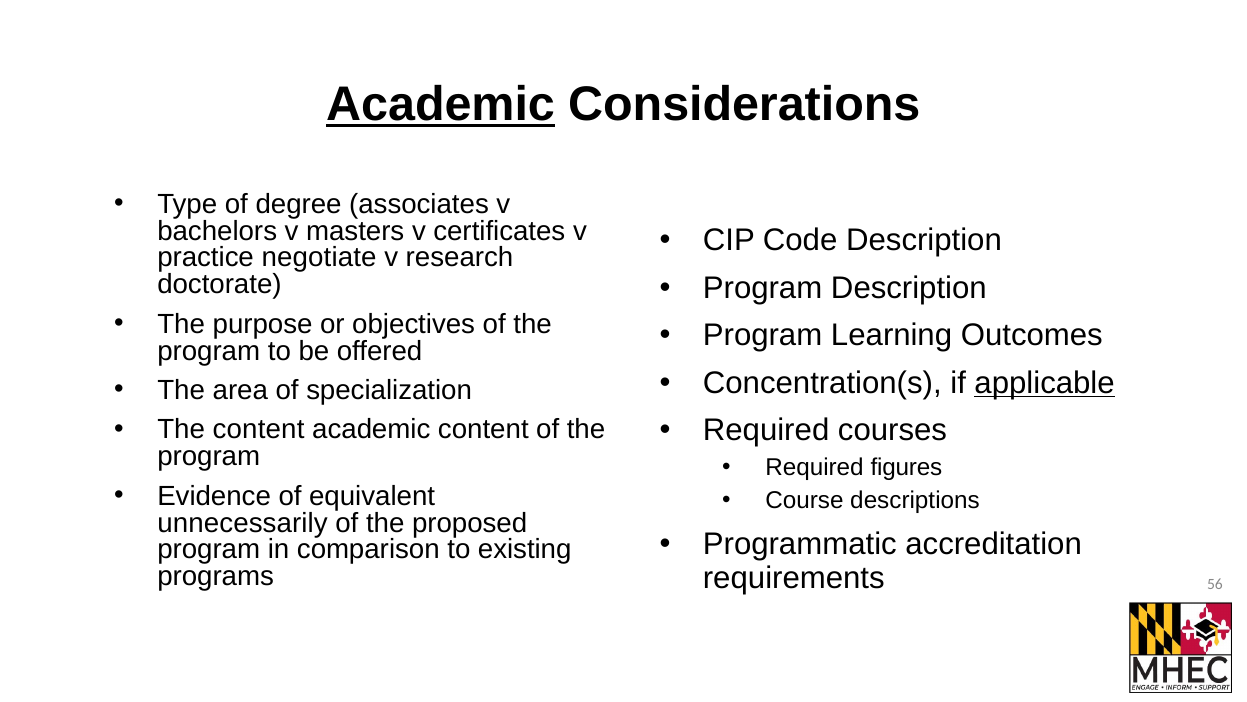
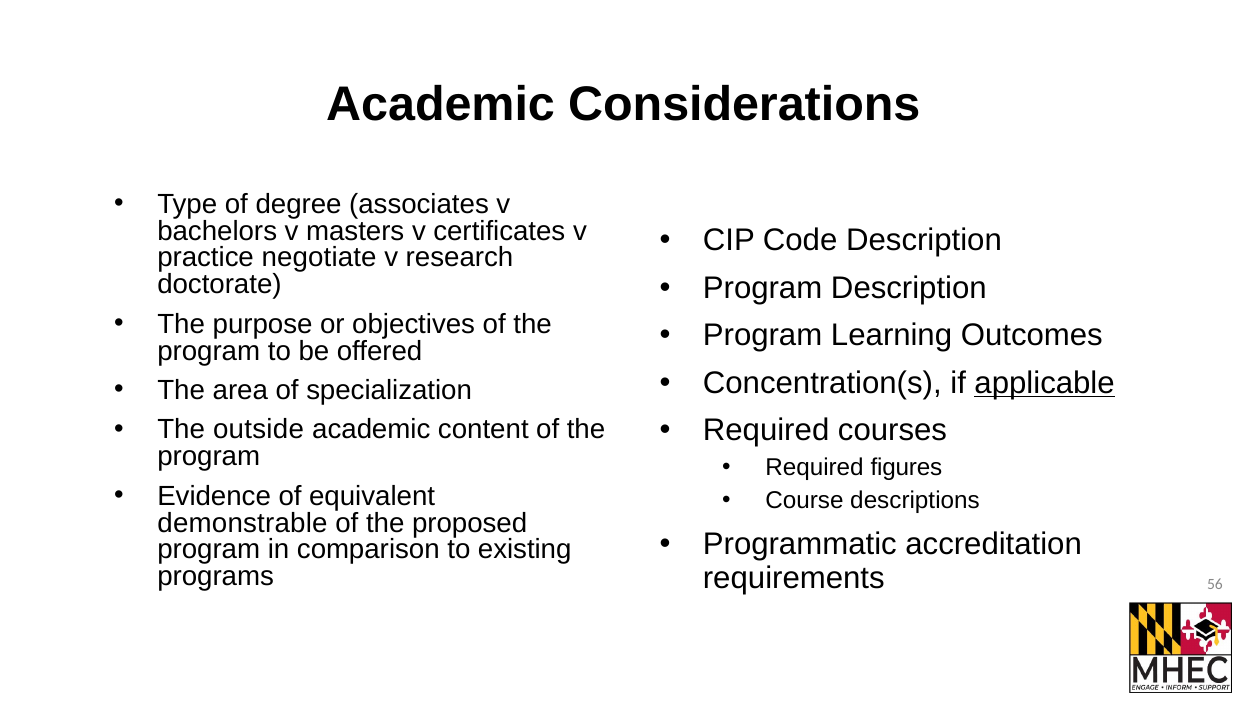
Academic underline: present -> none (441, 105)
The content: content -> outside (259, 429)
unnecessarily: unnecessarily -> demonstrable (242, 523)
